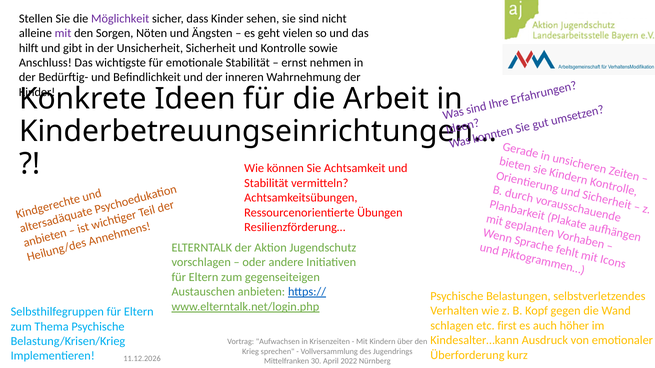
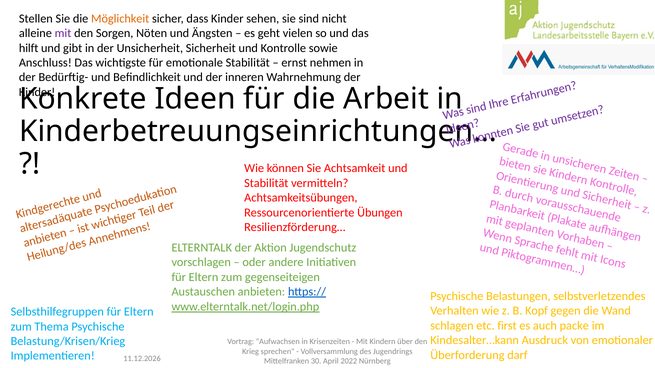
Möglichkeit colour: purple -> orange (120, 19)
höher: höher -> packe (574, 326)
kurz: kurz -> darf (517, 355)
